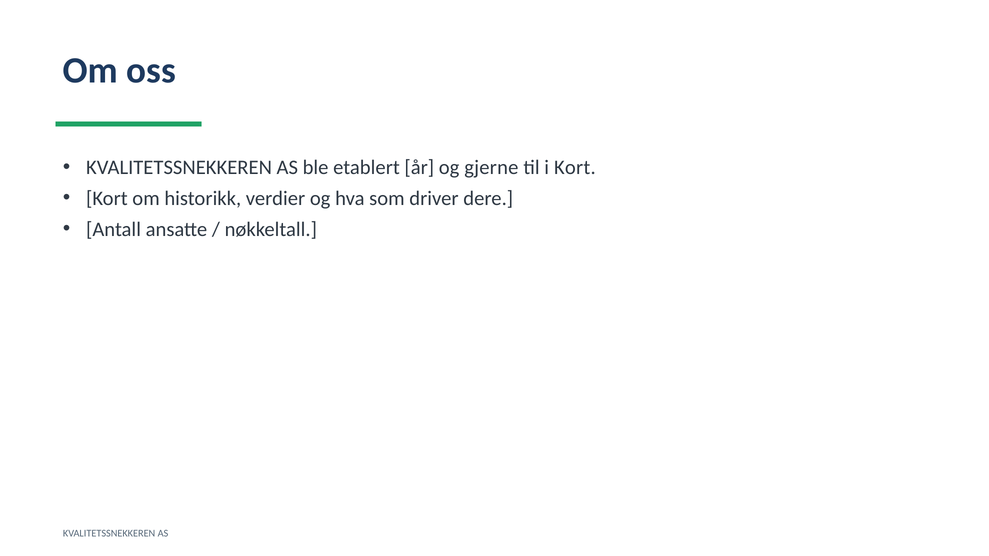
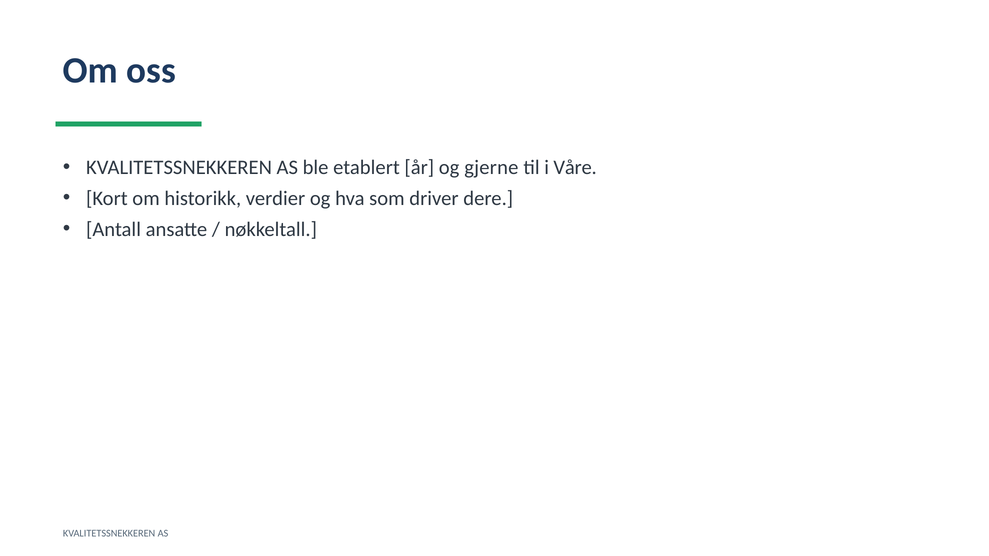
i Kort: Kort -> Våre (575, 168)
